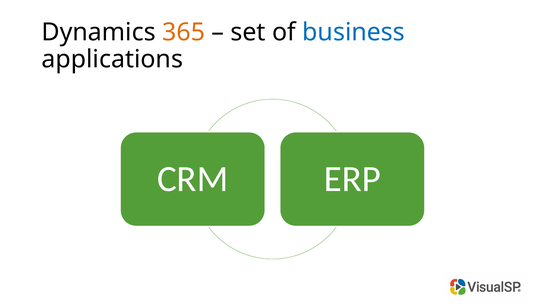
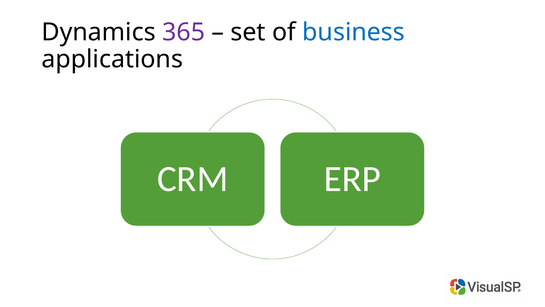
365 colour: orange -> purple (184, 32)
